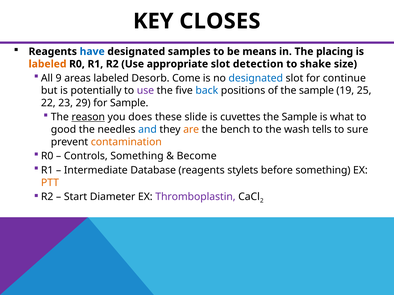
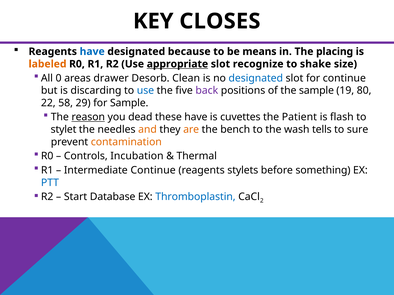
samples: samples -> because (189, 52)
appropriate underline: none -> present (177, 64)
detection: detection -> recognize (258, 64)
9: 9 -> 0 (59, 78)
areas labeled: labeled -> drawer (111, 78)
Come: Come -> Clean (186, 78)
potentially: potentially -> discarding (96, 91)
use colour: purple -> blue (145, 91)
back colour: blue -> purple (207, 91)
25: 25 -> 80 (364, 91)
23: 23 -> 58 (66, 103)
does: does -> dead (140, 117)
these slide: slide -> have (196, 117)
Sample: Sample -> Patient (299, 117)
what: what -> flash (342, 117)
good: good -> stylet (64, 130)
and colour: blue -> orange (147, 130)
Controls Something: Something -> Incubation (137, 156)
Become: Become -> Thermal (197, 156)
Intermediate Database: Database -> Continue (153, 170)
PTT colour: orange -> blue (50, 183)
Diameter: Diameter -> Database (113, 197)
Thromboplastin colour: purple -> blue (195, 197)
